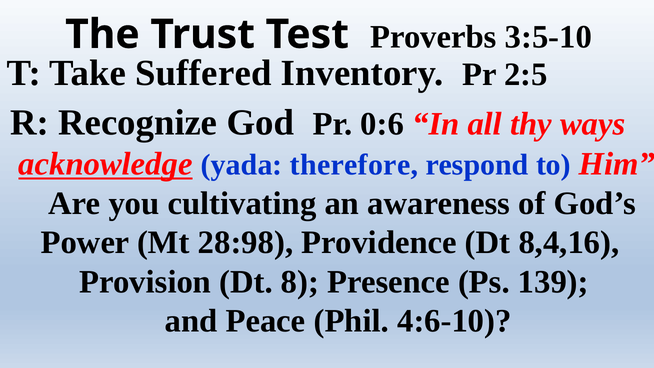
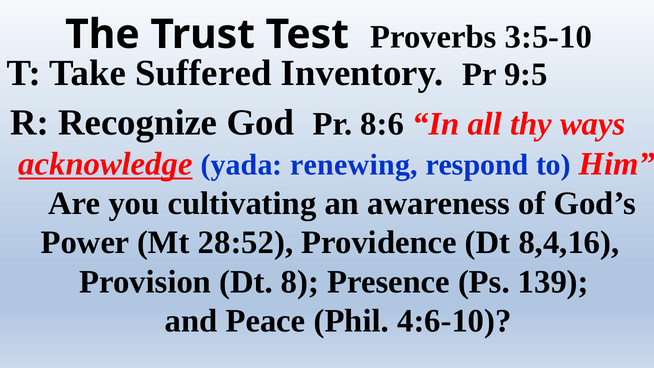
2:5: 2:5 -> 9:5 (526, 74)
0:6: 0:6 -> 8:6 (382, 124)
therefore: therefore -> renewing (354, 165)
28:98: 28:98 -> 28:52 (246, 242)
